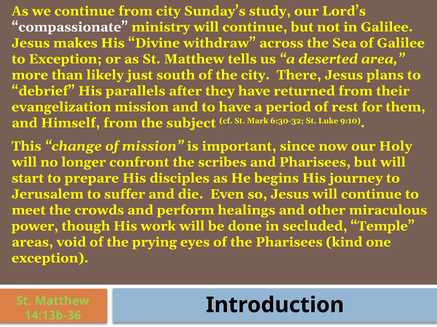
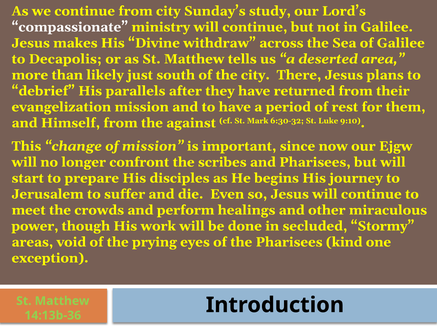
to Exception: Exception -> Decapolis (65, 59)
subject: subject -> against (191, 123)
Holy: Holy -> Ejgw (396, 147)
Temple: Temple -> Stormy (383, 227)
